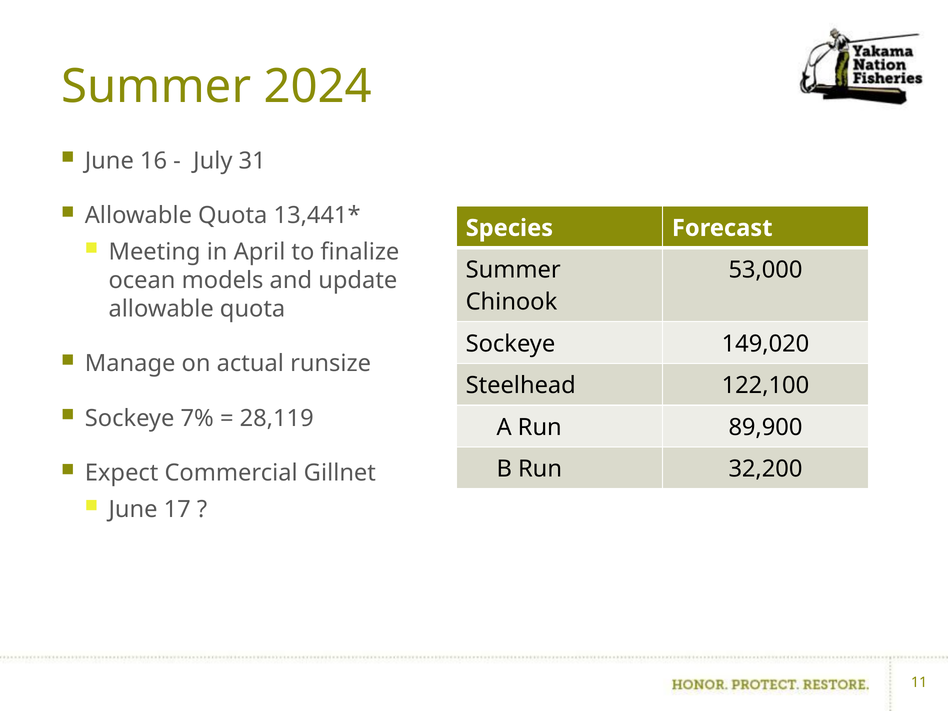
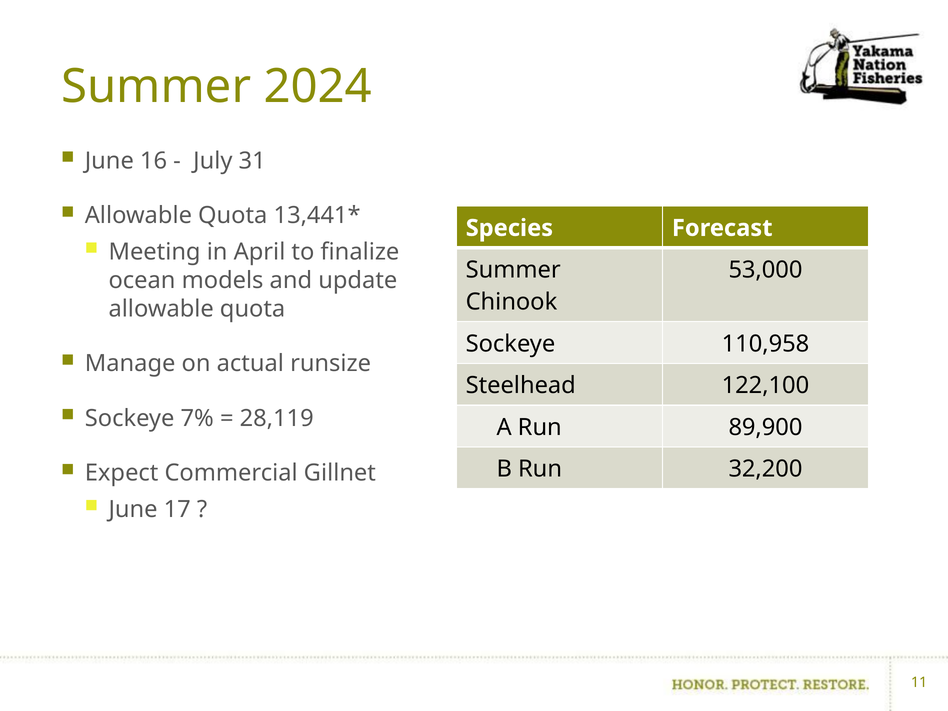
149,020: 149,020 -> 110,958 (765, 344)
